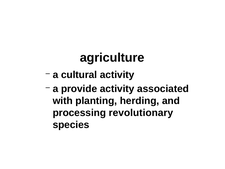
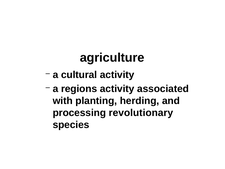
provide: provide -> regions (79, 89)
